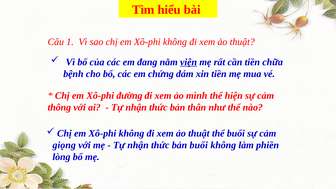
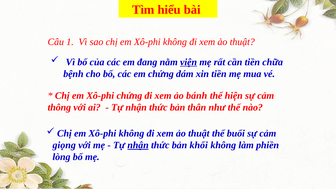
Xô-phi đường: đường -> chứng (129, 96)
mình: mình -> bánh (197, 96)
nhận underline: none -> present (138, 145)
bản buổi: buổi -> khối (199, 145)
